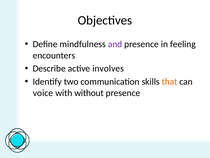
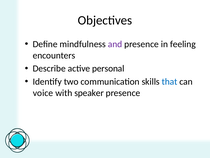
involves: involves -> personal (108, 68)
that colour: orange -> blue (170, 81)
without: without -> speaker (89, 93)
